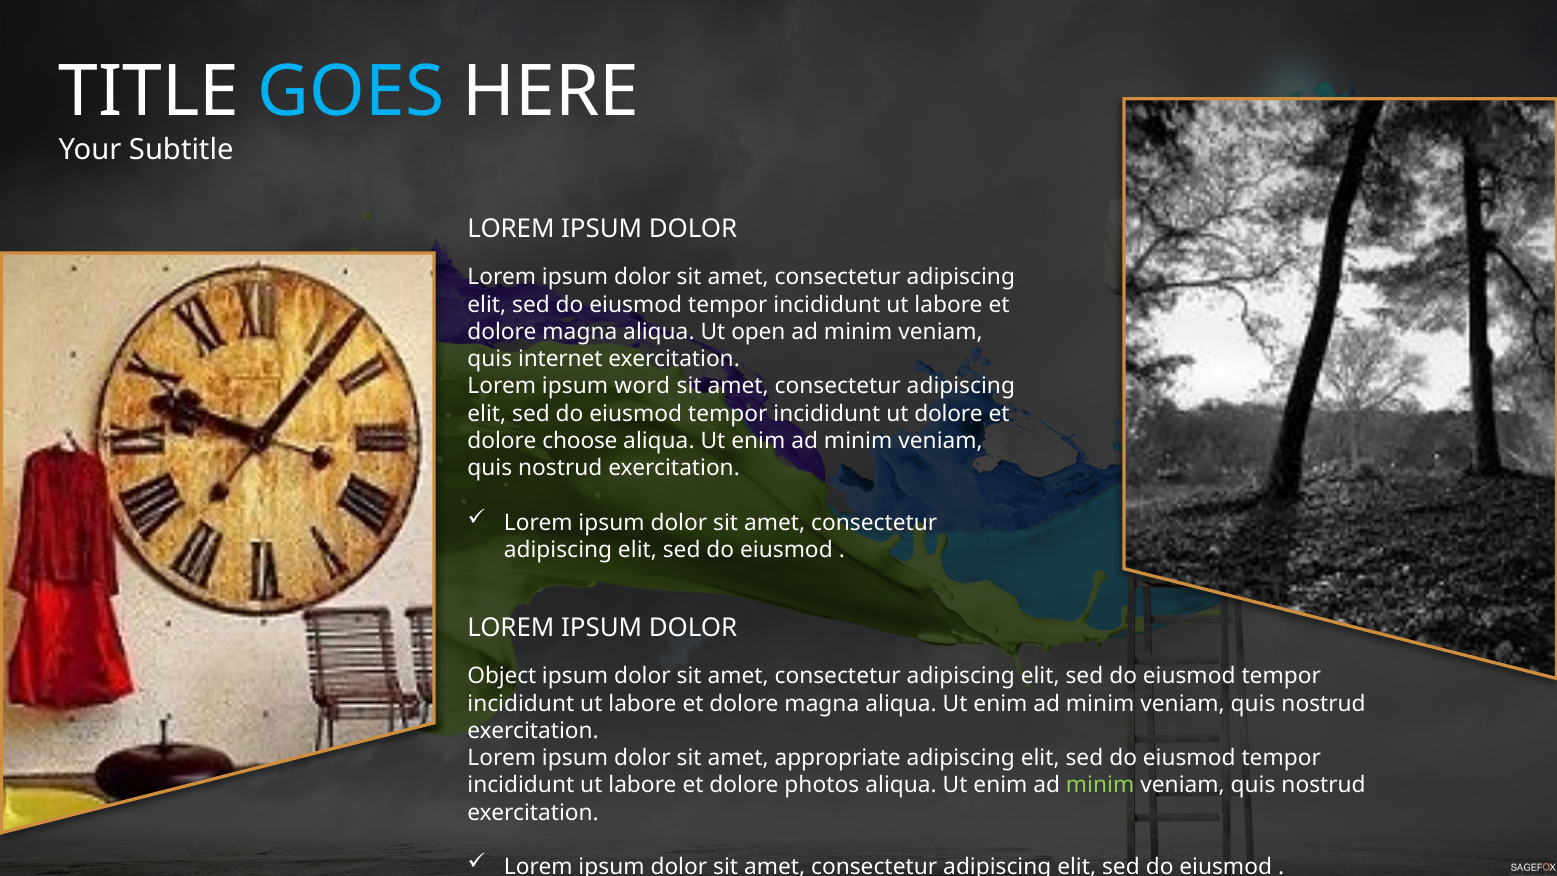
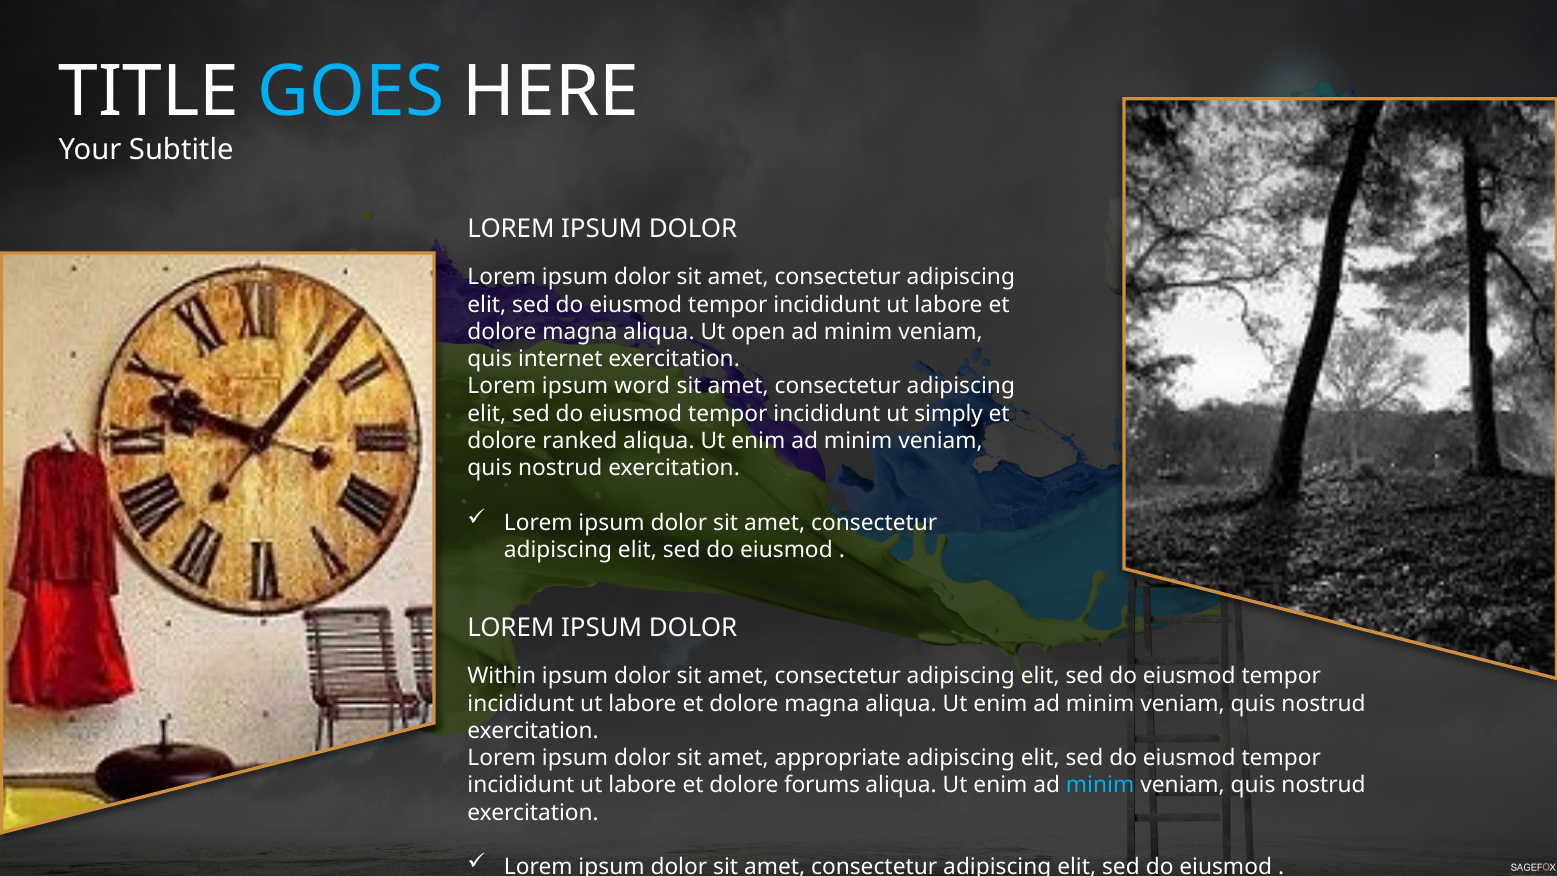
ut dolore: dolore -> simply (949, 414)
choose: choose -> ranked (580, 441)
Object: Object -> Within (502, 676)
photos: photos -> forums (822, 785)
minim colour: light green -> light blue (1100, 785)
